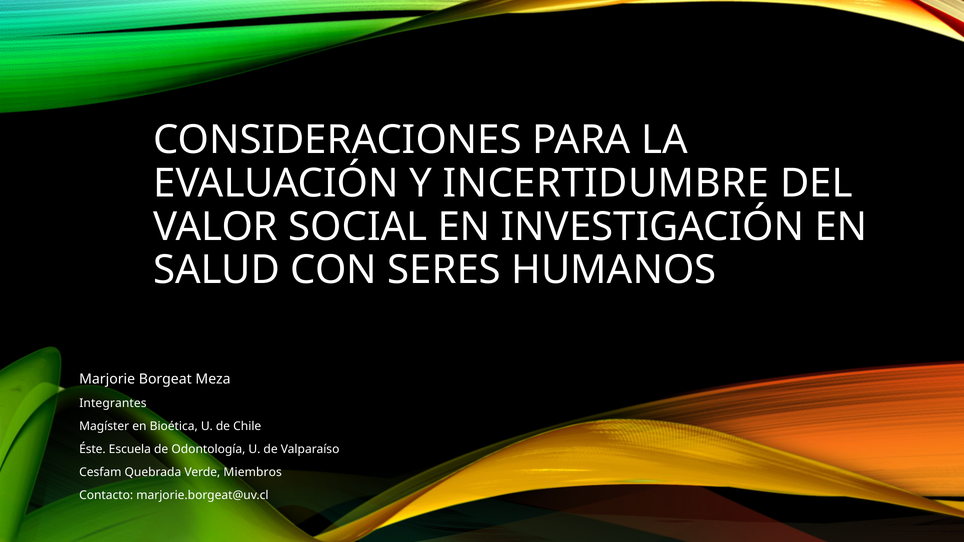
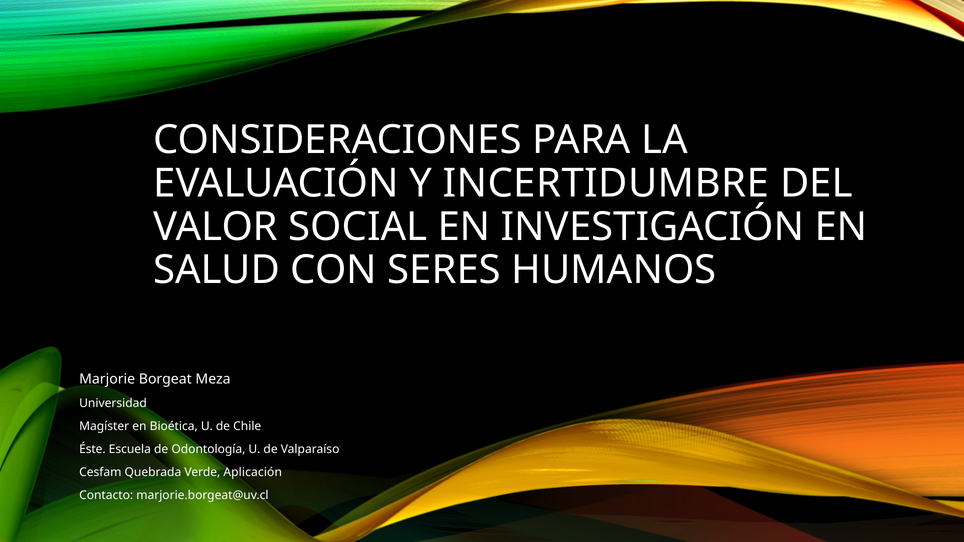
Integrantes: Integrantes -> Universidad (113, 404)
Miembros: Miembros -> Aplicación (253, 473)
